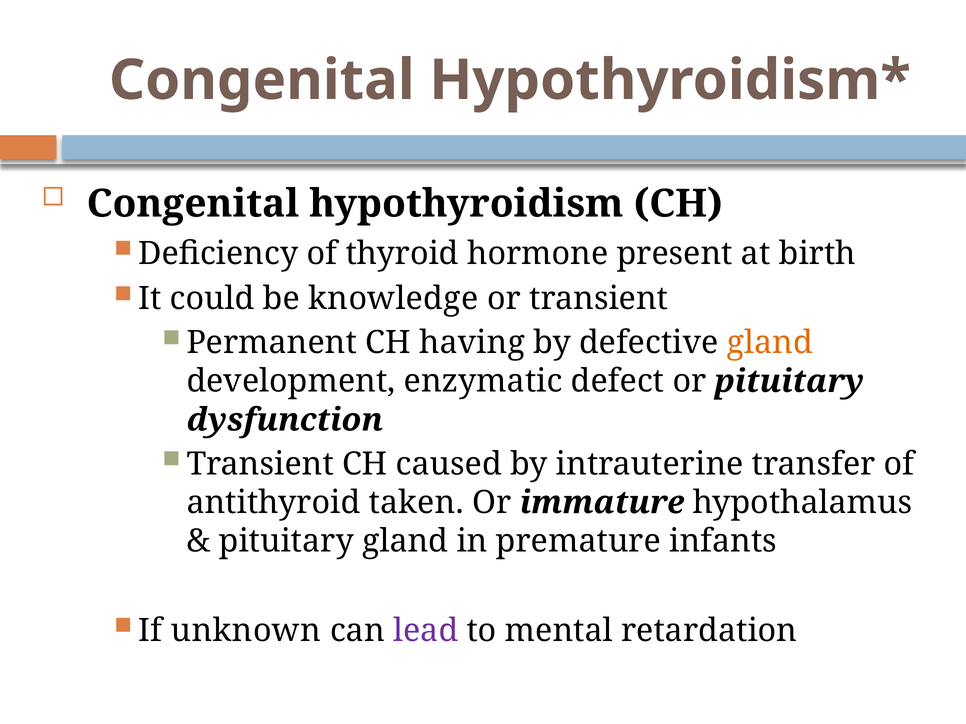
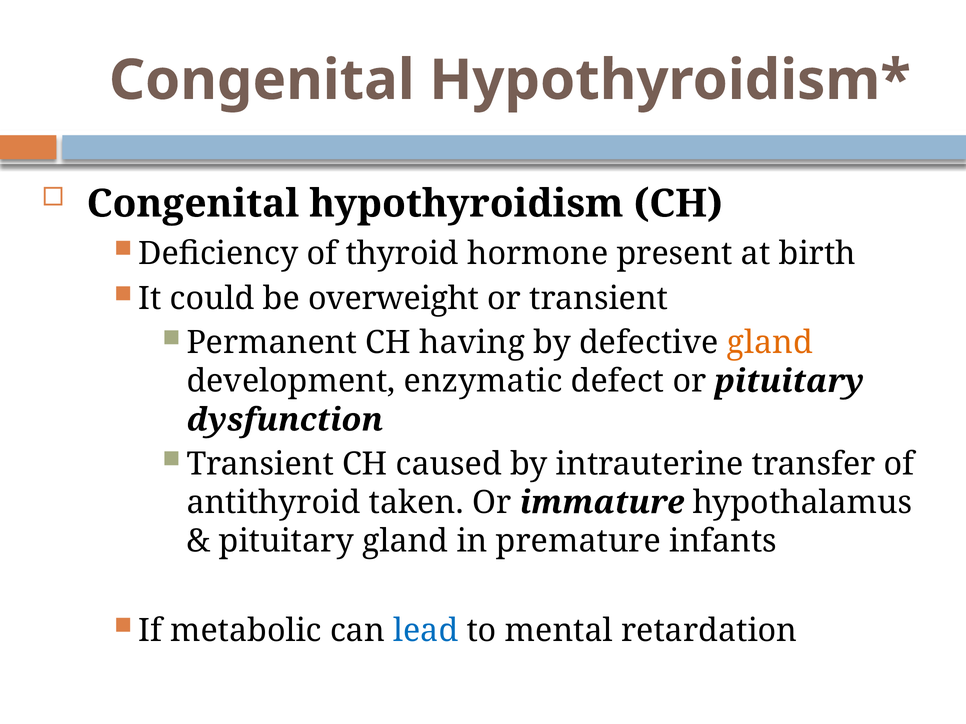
knowledge: knowledge -> overweight (394, 299)
unknown: unknown -> metabolic (246, 631)
lead colour: purple -> blue (426, 631)
